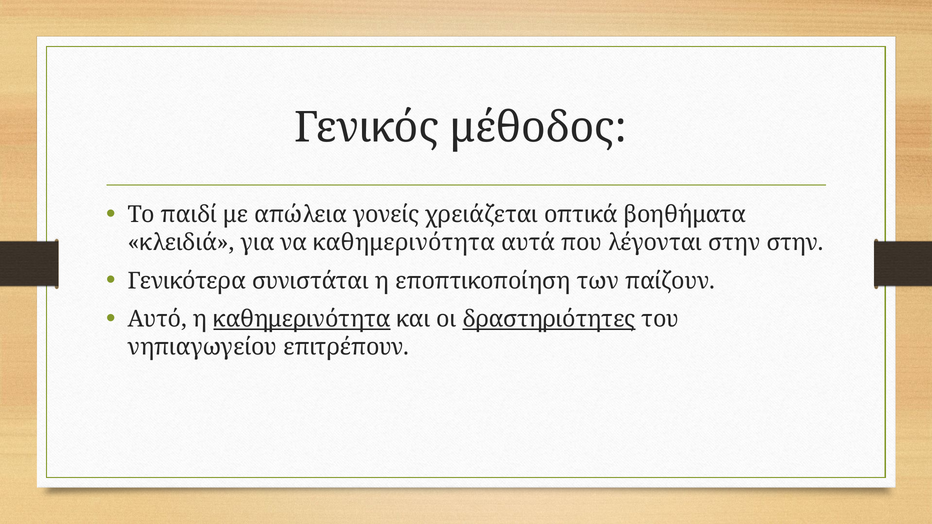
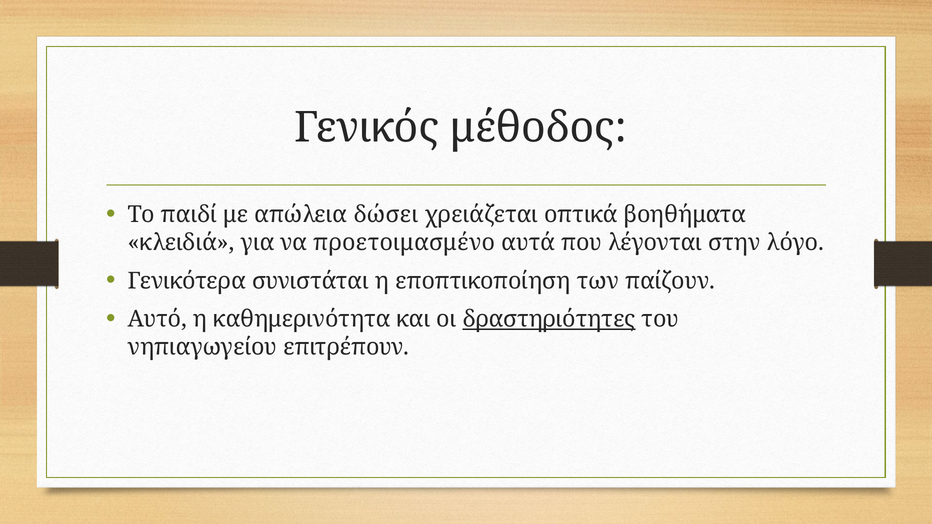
γονείς: γονείς -> δώσει (386, 215)
να καθημερινότητα: καθημερινότητα -> προετοιμασμένο (404, 243)
στην στην: στην -> λόγο (795, 243)
καθημερινότητα underline: present -> none (302, 319)
